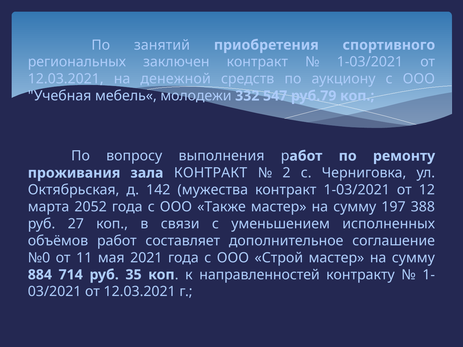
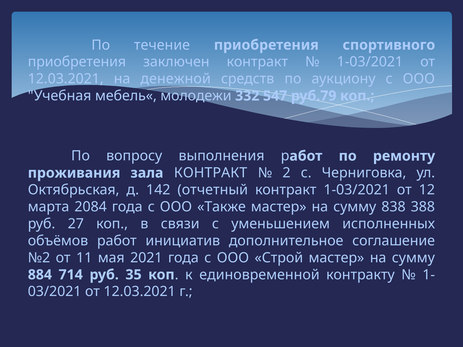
занятий: занятий -> течение (162, 45)
региональных: региональных -> приобретения (77, 62)
мужества: мужества -> отчетный (213, 190)
2052: 2052 -> 2084 (91, 207)
197: 197 -> 838 (394, 207)
составляет: составляет -> инициатив (183, 241)
№0: №0 -> №2 (39, 258)
направленностей: направленностей -> единовременной (259, 275)
